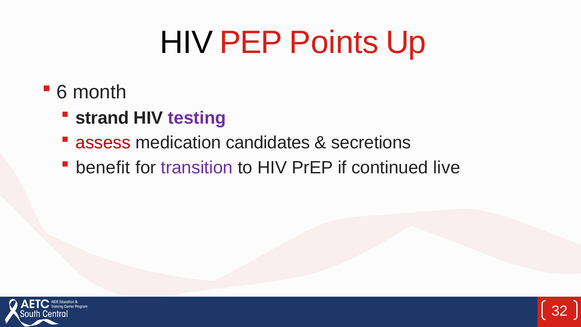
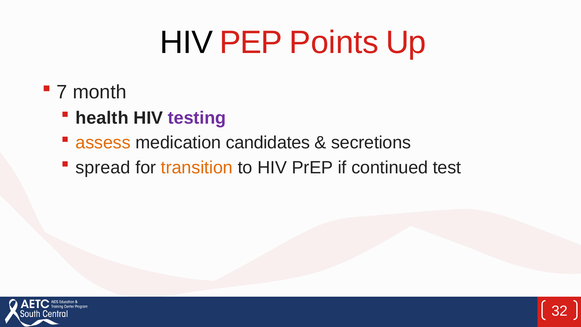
6: 6 -> 7 (62, 92)
strand: strand -> health (102, 118)
assess colour: red -> orange (103, 143)
benefit: benefit -> spread (103, 168)
transition colour: purple -> orange (197, 168)
live: live -> test (447, 168)
